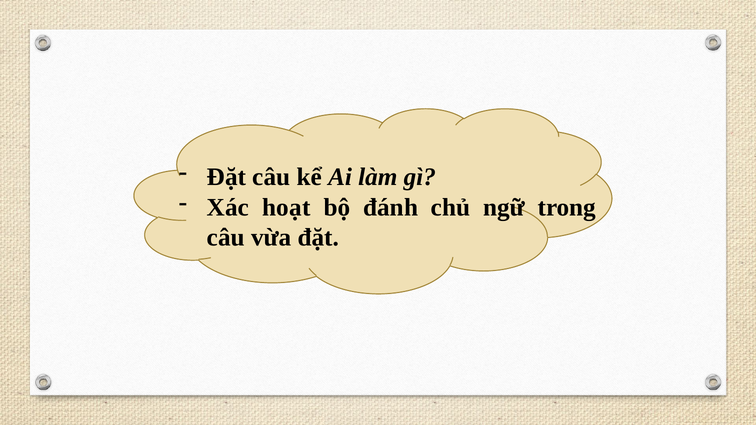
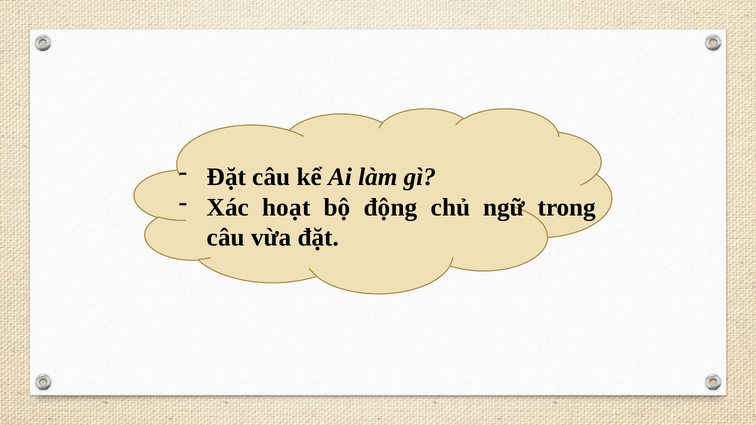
đánh: đánh -> động (391, 207)
